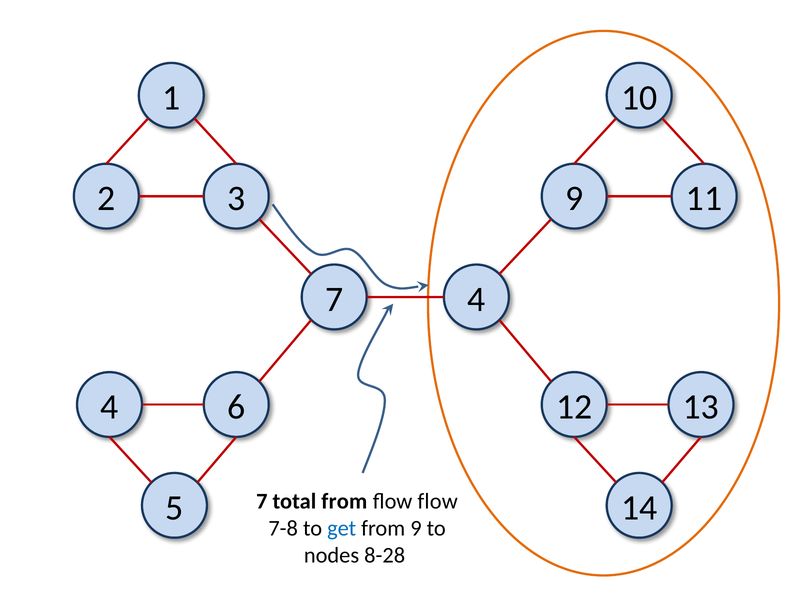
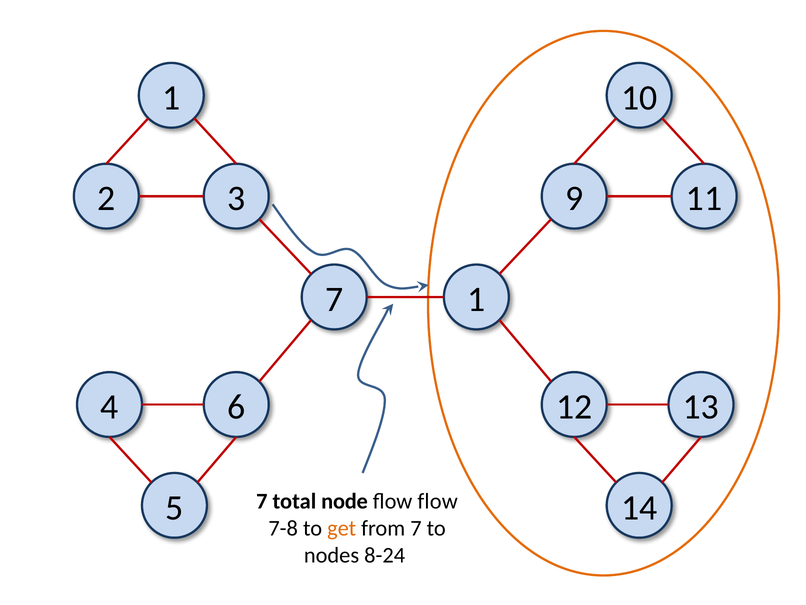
7 4: 4 -> 1 (476, 299)
total from: from -> node (345, 501)
get colour: blue -> orange (342, 528)
from 9: 9 -> 7 (416, 528)
8-28: 8-28 -> 8-24 (385, 555)
